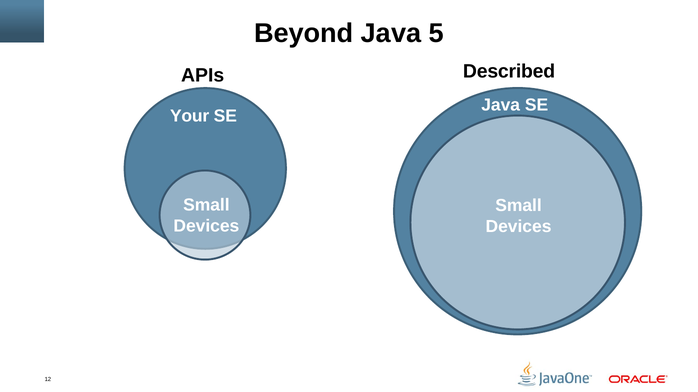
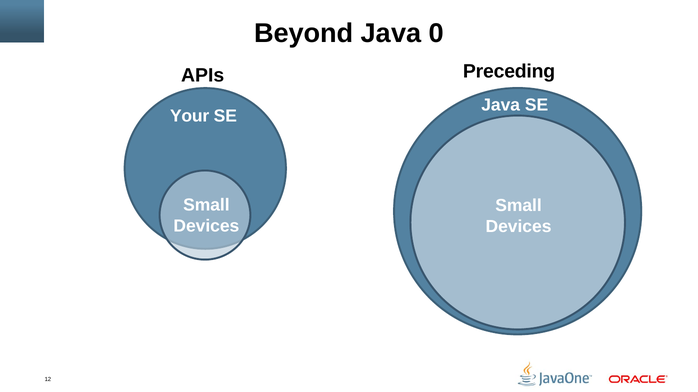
5: 5 -> 0 (436, 33)
Described: Described -> Preceding (509, 71)
